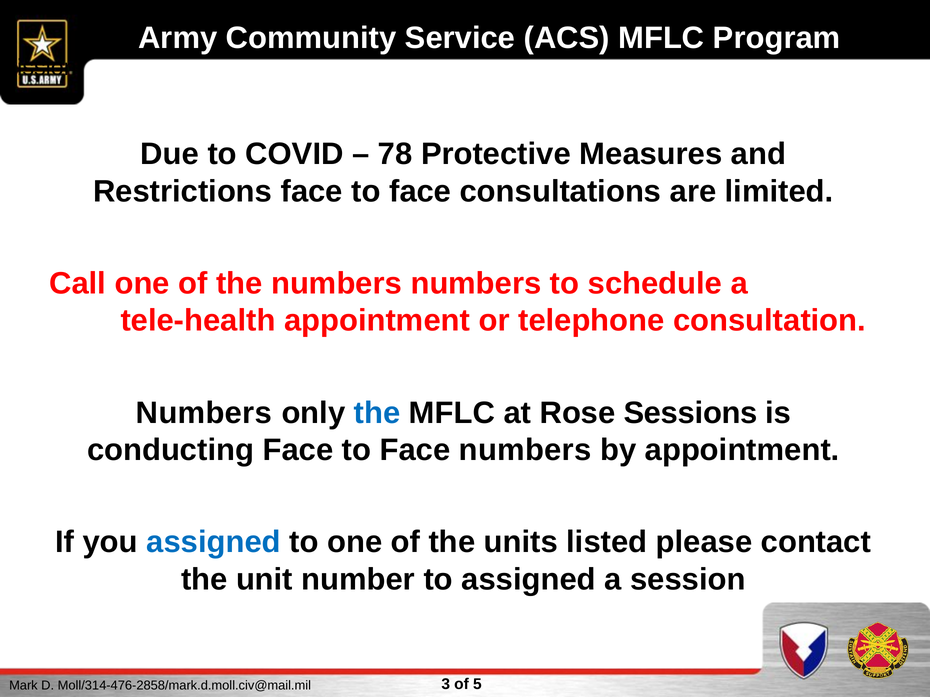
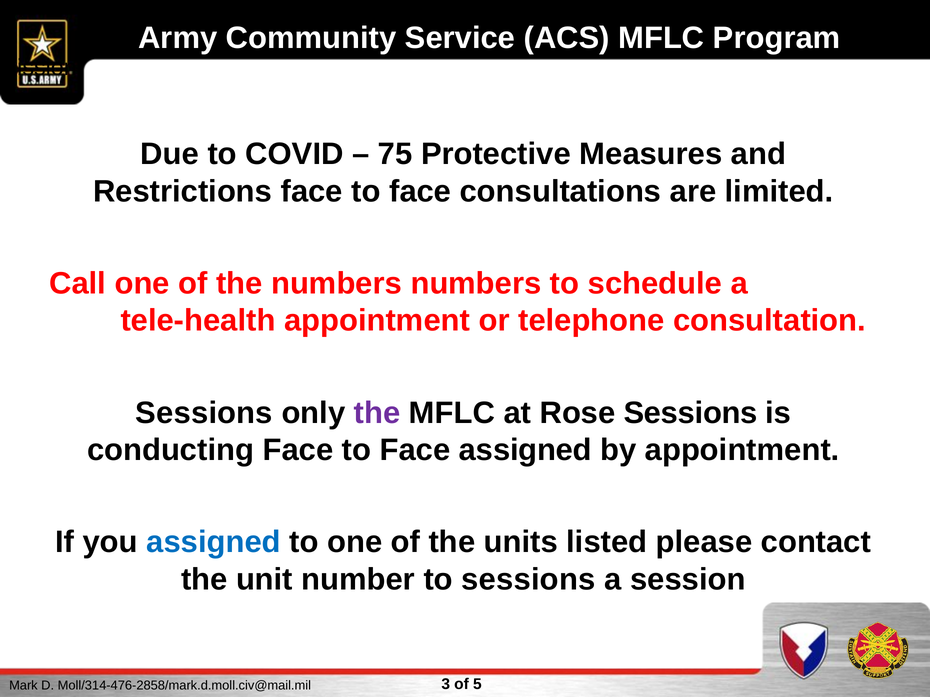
78: 78 -> 75 (395, 154)
Numbers: Numbers -> Sessions (204, 413)
the colour: blue -> purple (377, 413)
Face numbers: numbers -> assigned (525, 450)
to assigned: assigned -> sessions (528, 580)
